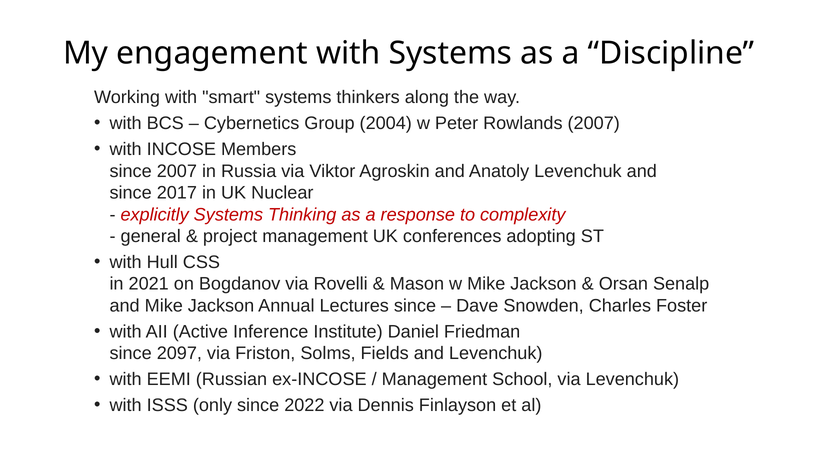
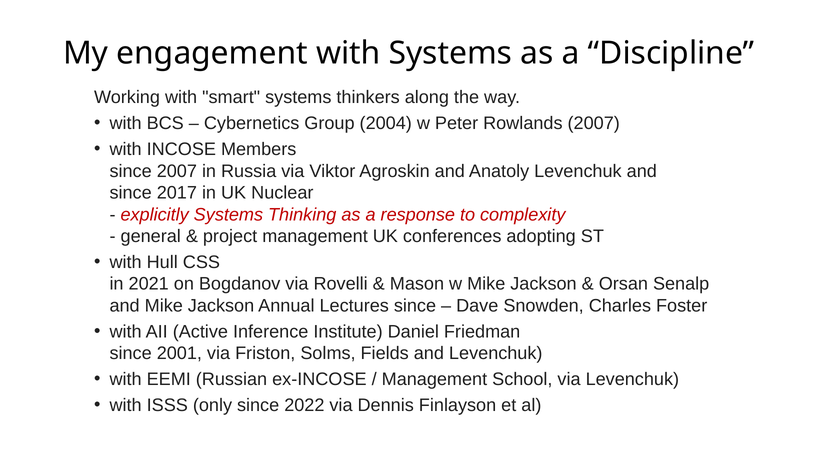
2097: 2097 -> 2001 (179, 354)
